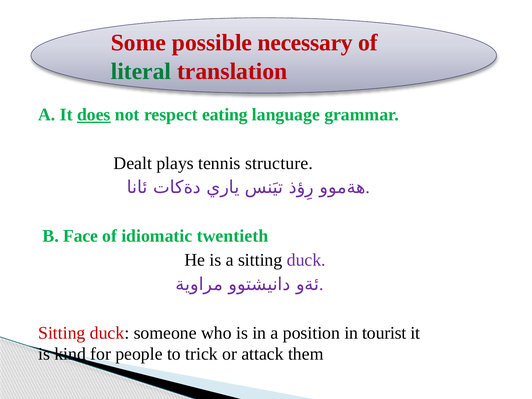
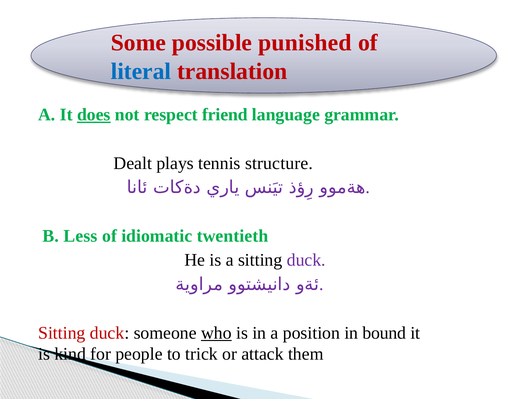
necessary: necessary -> punished (305, 43)
literal colour: green -> blue (141, 71)
eating: eating -> friend (225, 115)
Face: Face -> Less (80, 236)
who underline: none -> present (216, 333)
tourist: tourist -> bound (384, 333)
